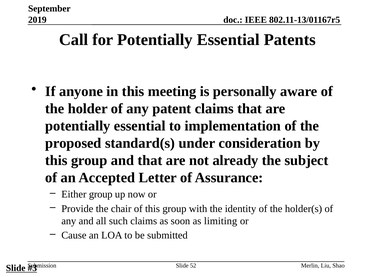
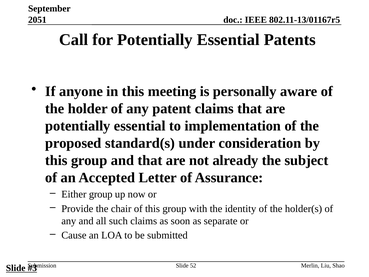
2019: 2019 -> 2051 (37, 20)
limiting: limiting -> separate (221, 221)
